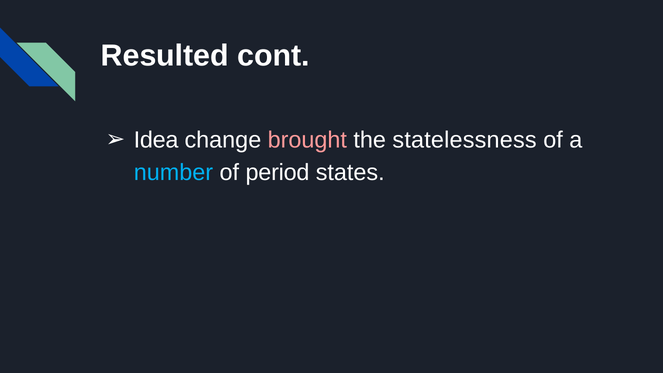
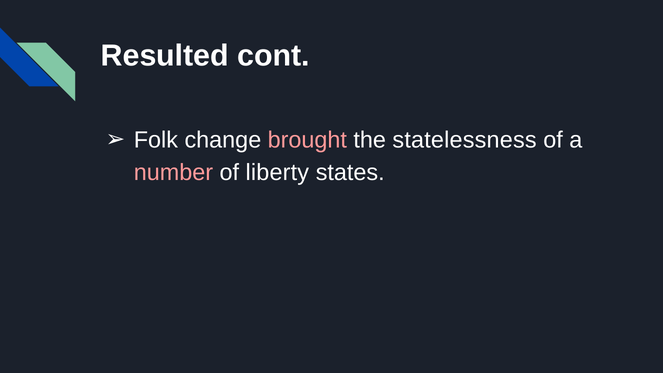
Idea: Idea -> Folk (156, 140)
number colour: light blue -> pink (173, 172)
period: period -> liberty (277, 172)
